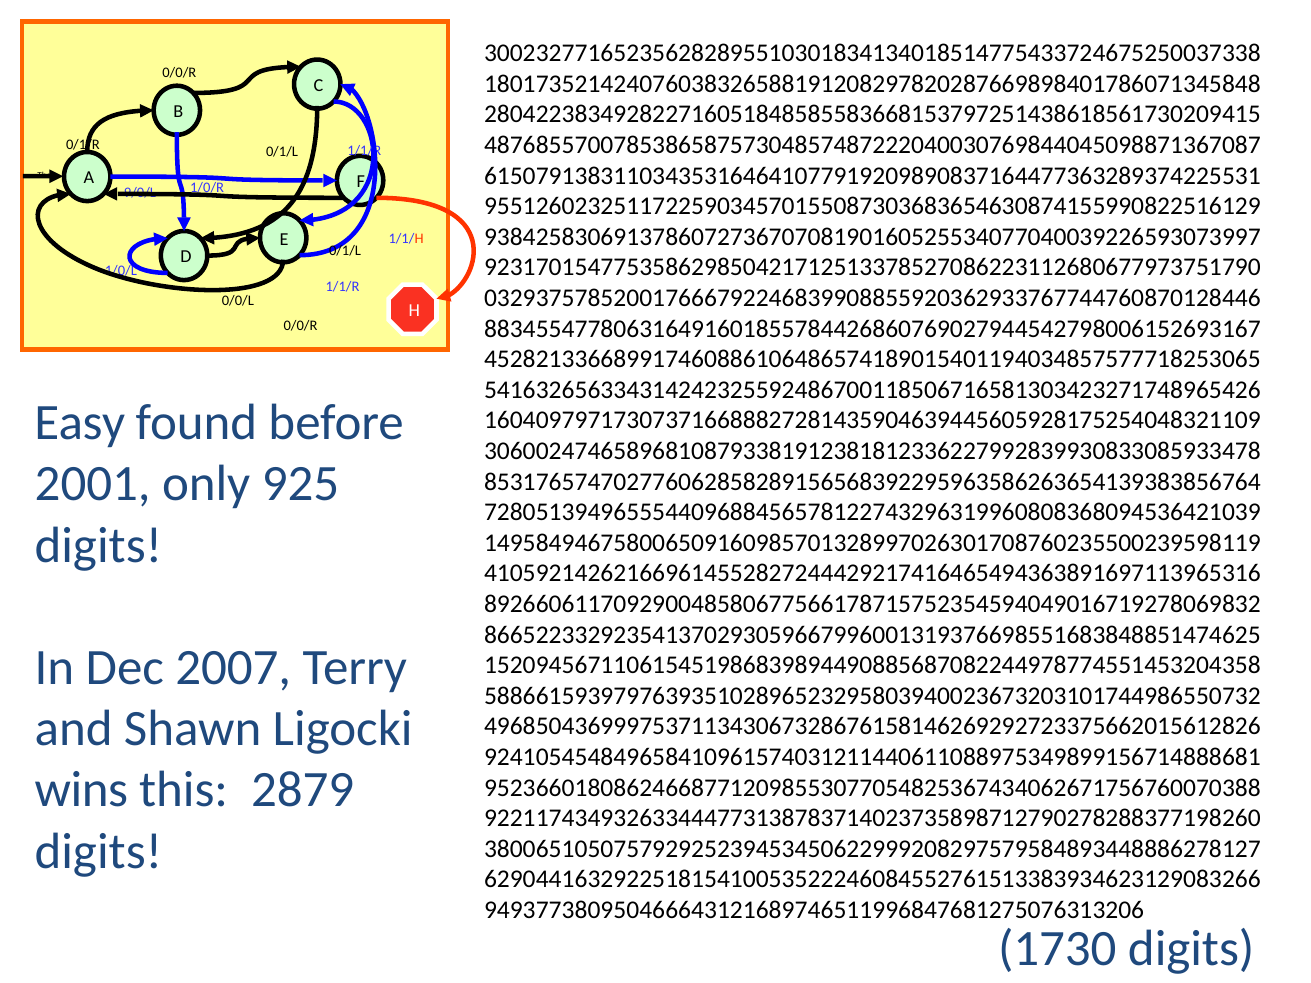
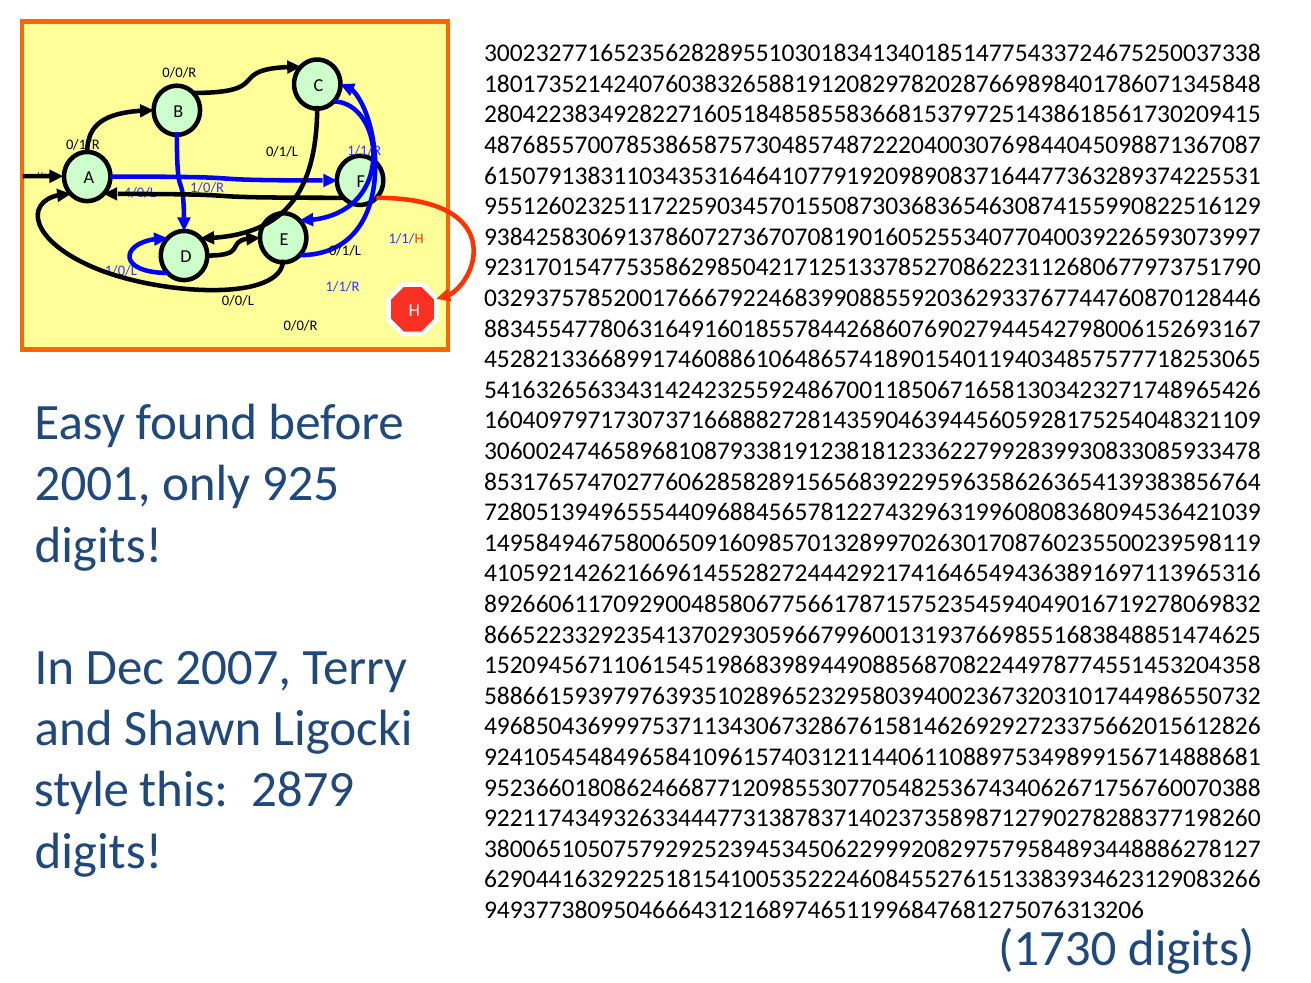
They: They -> Uses (46, 175)
9/0/L: 9/0/L -> 4/0/L (140, 192)
wins: wins -> style (81, 790)
